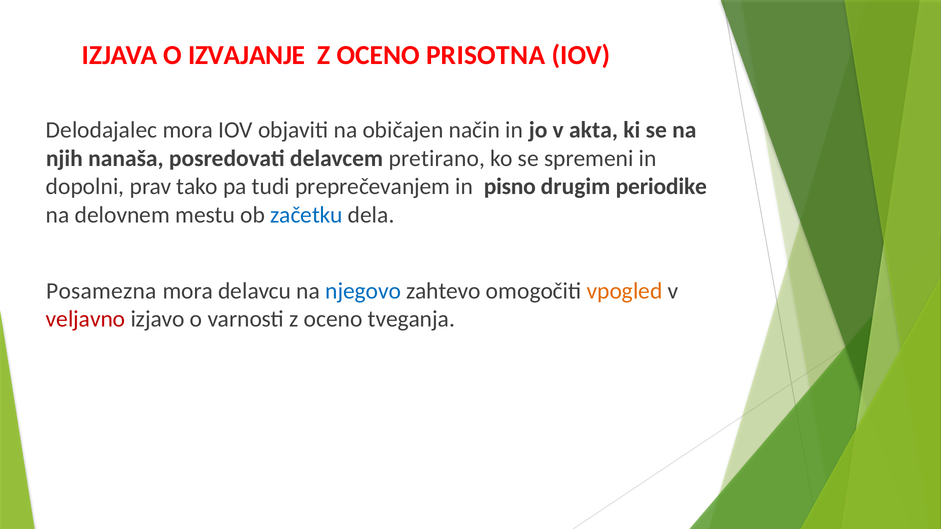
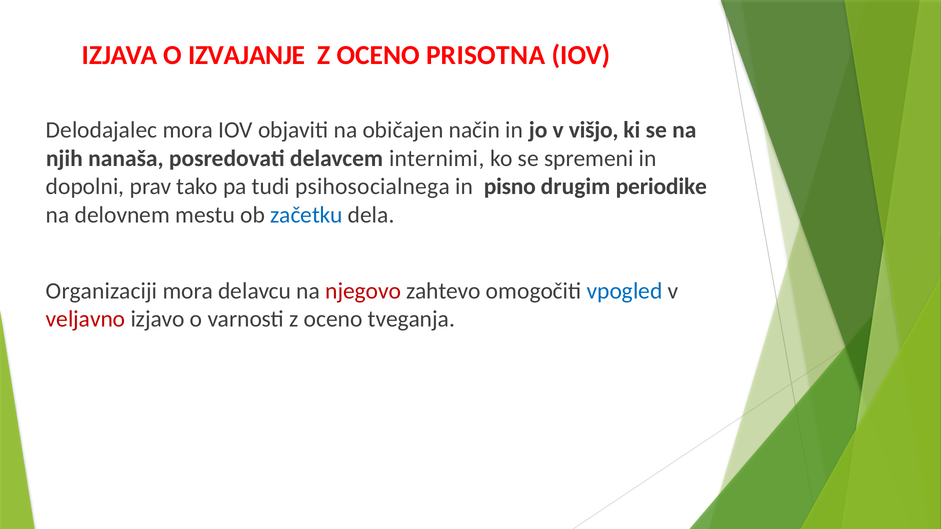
akta: akta -> višjo (594, 130)
pretirano: pretirano -> internimi (437, 159)
preprečevanjem: preprečevanjem -> psihosocialnega (373, 187)
Posamezna: Posamezna -> Organizaciji (102, 291)
njegovo colour: blue -> red (363, 291)
vpogled colour: orange -> blue (625, 291)
